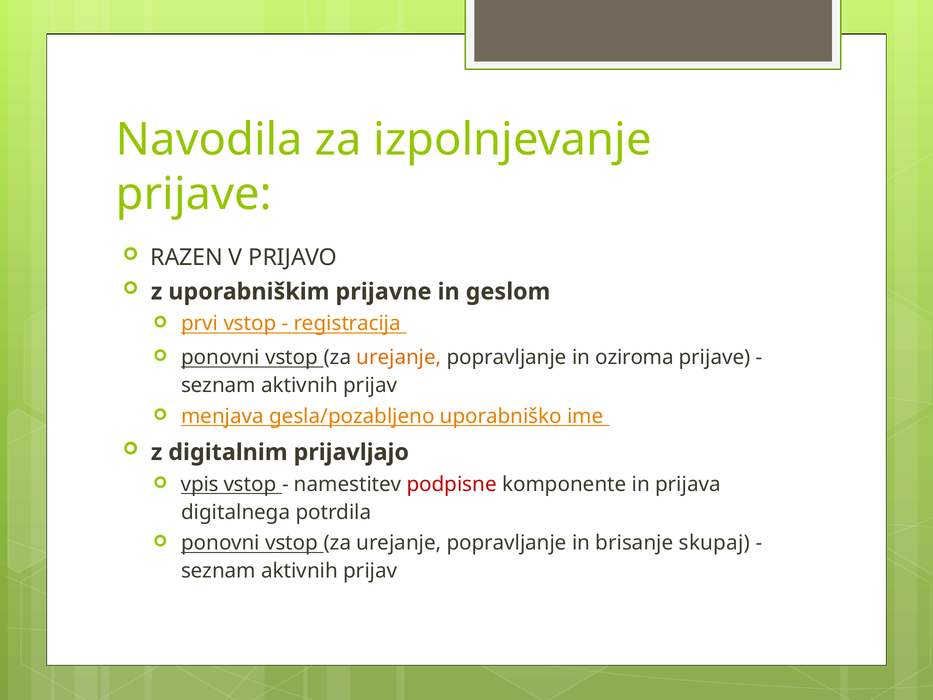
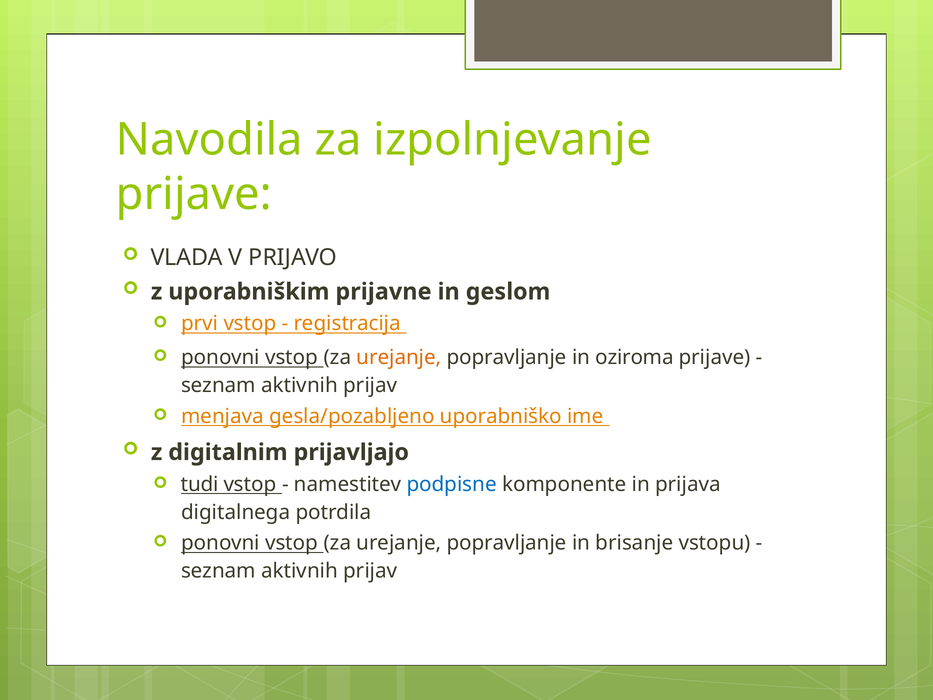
RAZEN: RAZEN -> VLADA (187, 257)
vpis: vpis -> tudi (200, 484)
podpisne colour: red -> blue (452, 484)
skupaj: skupaj -> vstopu (715, 543)
